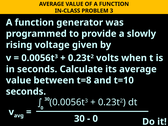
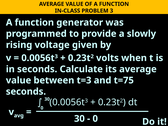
t=8: t=8 -> t=3 (84, 80)
t=10: t=10 -> t=75 (124, 80)
